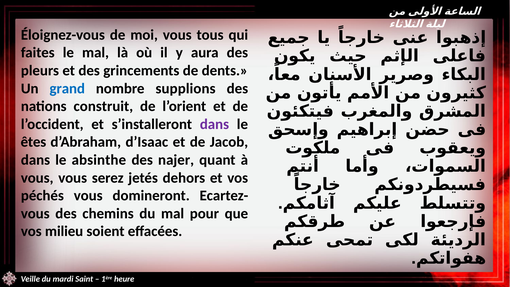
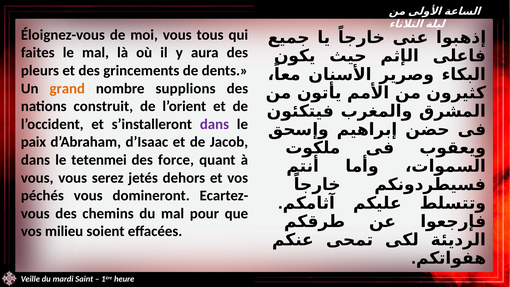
grand colour: blue -> orange (67, 88)
êtes: êtes -> paix (33, 142)
absinthe: absinthe -> tetenmei (99, 160)
najer: najer -> force (176, 160)
